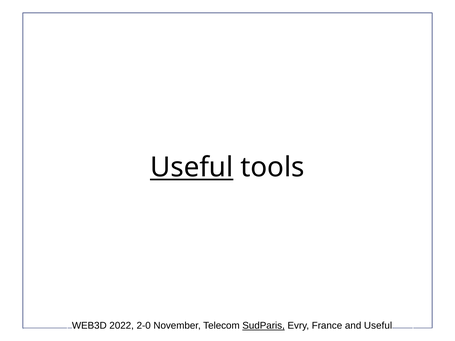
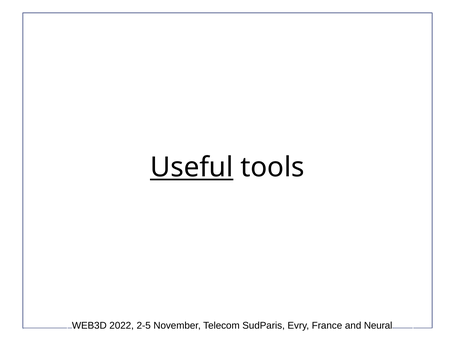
2-0: 2-0 -> 2-5 (144, 326)
SudParis underline: present -> none (264, 326)
and Useful: Useful -> Neural (378, 326)
